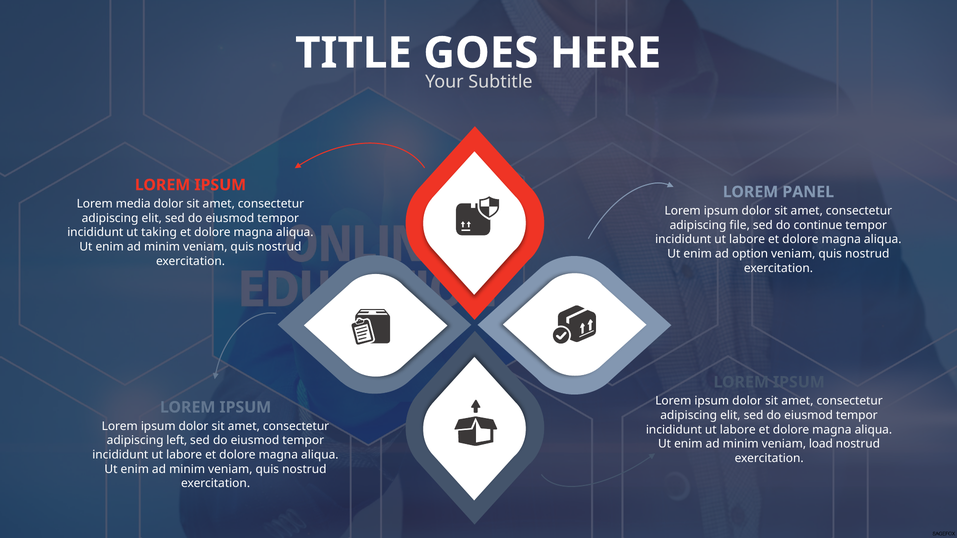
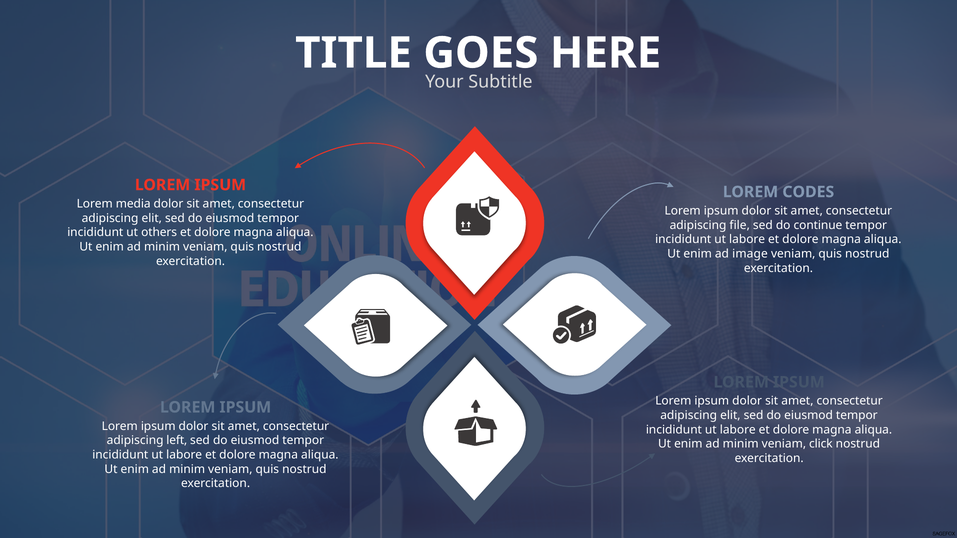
PANEL: PANEL -> CODES (808, 192)
taking: taking -> others (159, 233)
option: option -> image (750, 254)
load: load -> click (821, 444)
